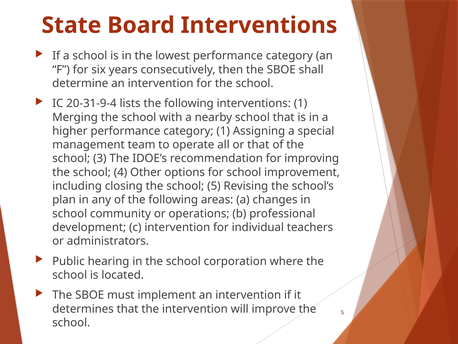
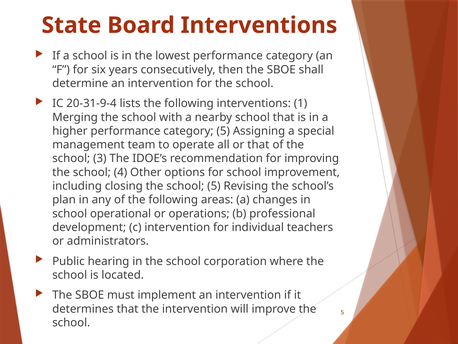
category 1: 1 -> 5 (223, 131)
community: community -> operational (121, 213)
